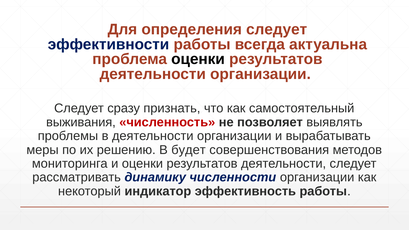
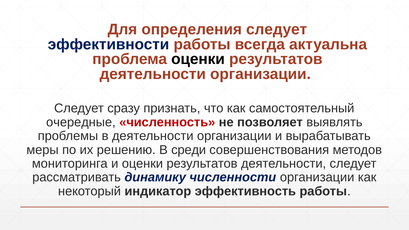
выживания: выживания -> очередные (81, 122)
будет: будет -> среди (189, 150)
